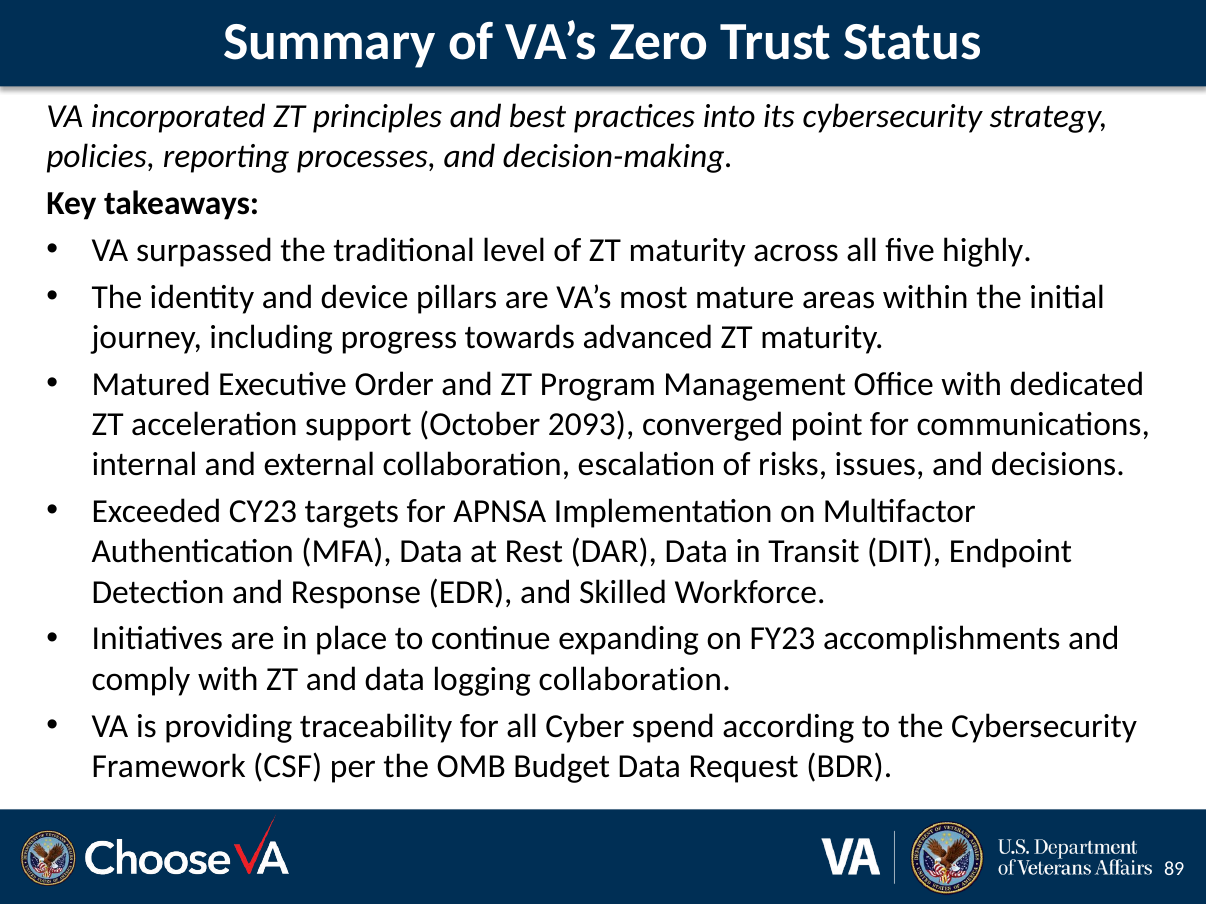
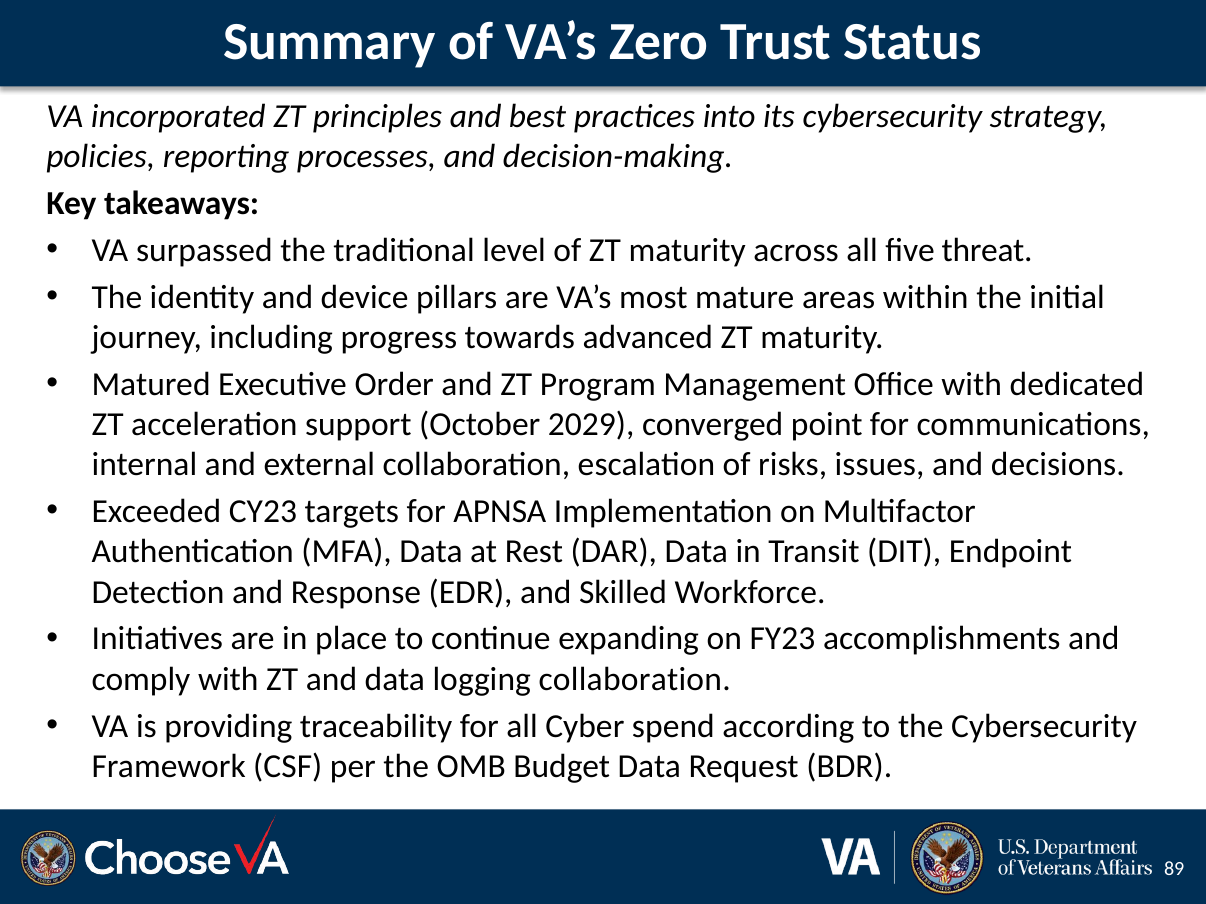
highly: highly -> threat (987, 251)
2093: 2093 -> 2029 (591, 425)
